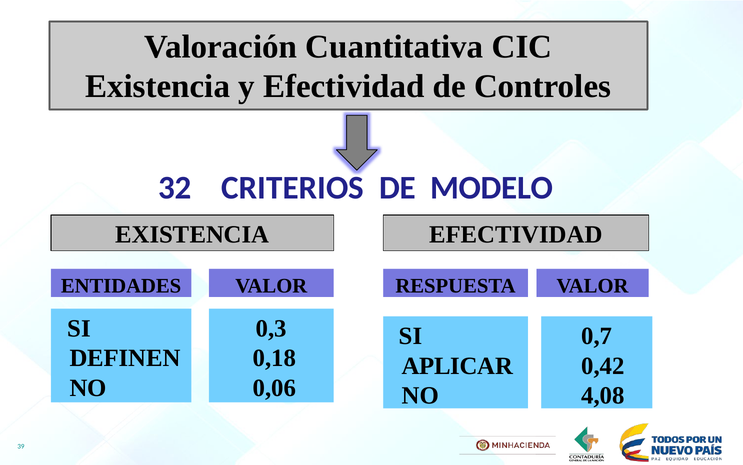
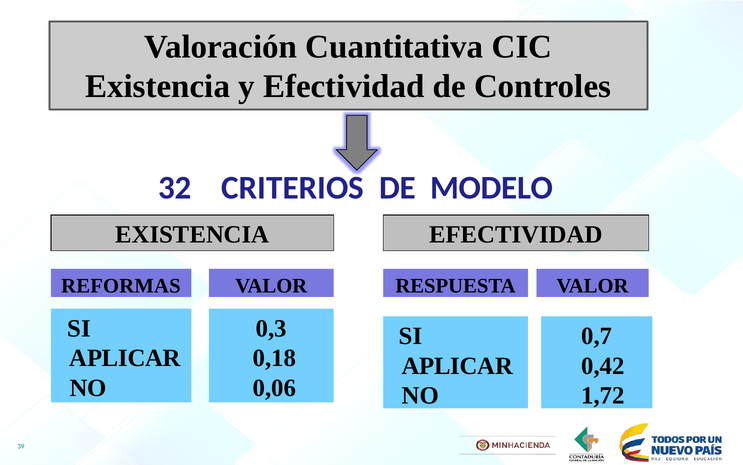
ENTIDADES: ENTIDADES -> REFORMAS (121, 285)
DEFINEN: DEFINEN -> APLICAR (125, 358)
4,08: 4,08 -> 1,72 (603, 395)
